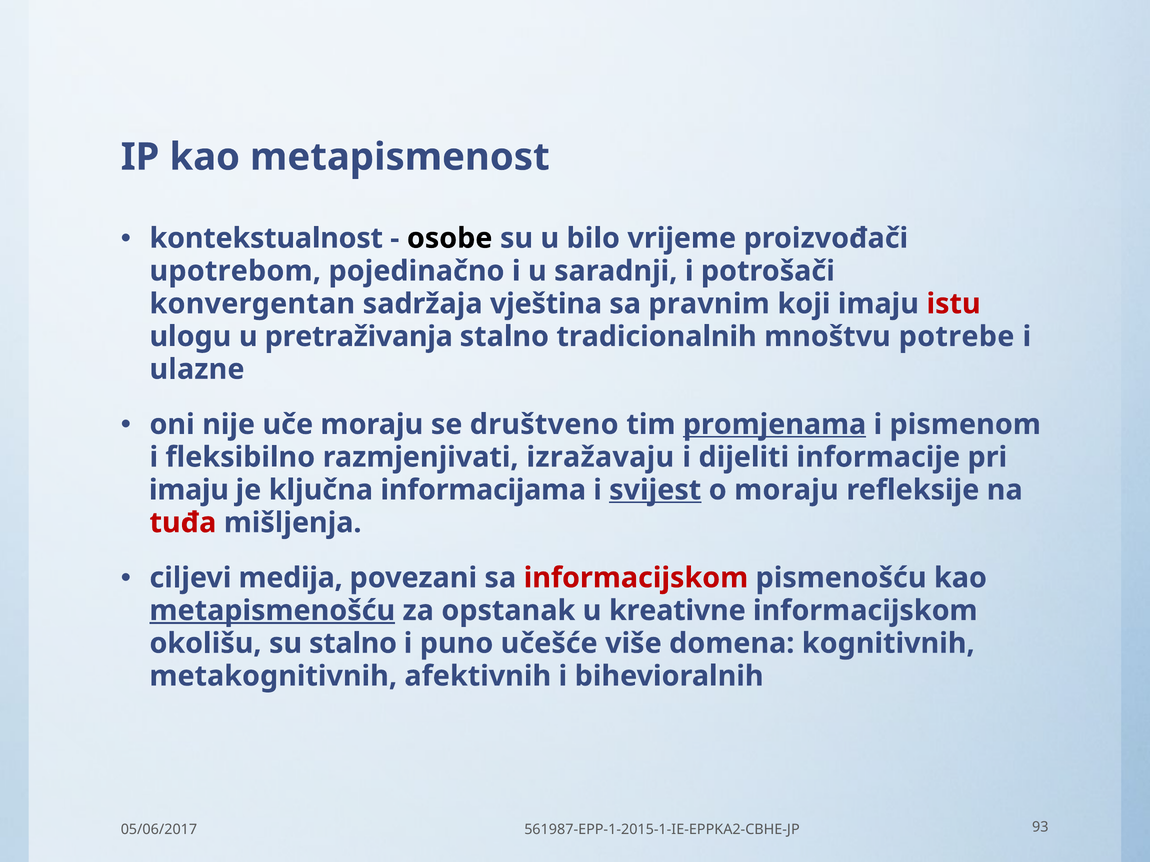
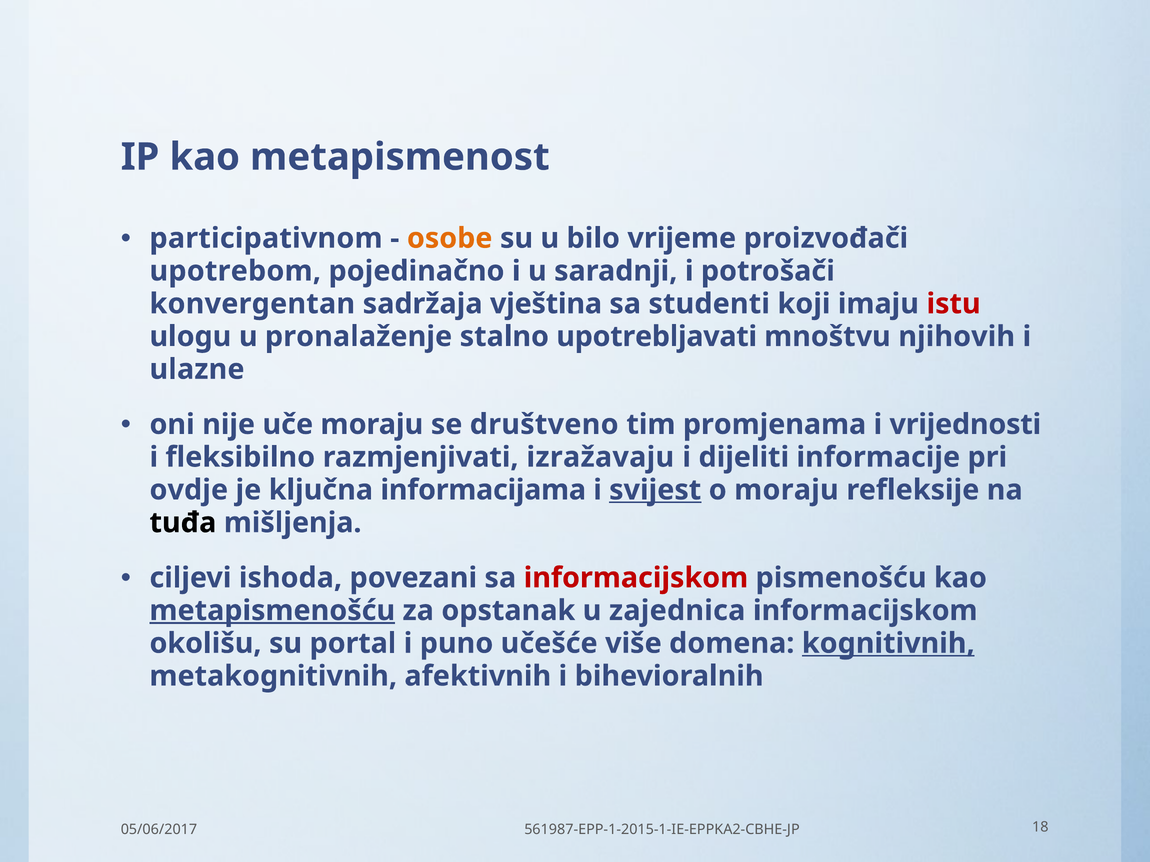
kontekstualnost: kontekstualnost -> participativnom (266, 238)
osobe colour: black -> orange (450, 238)
pravnim: pravnim -> studenti (709, 304)
pretraživanja: pretraživanja -> pronalaženje (359, 337)
tradicionalnih: tradicionalnih -> upotrebljavati (657, 337)
potrebe: potrebe -> njihovih (957, 337)
promjenama underline: present -> none (775, 425)
pismenom: pismenom -> vrijednosti (965, 425)
imaju: imaju -> ovdje (189, 490)
tuđa colour: red -> black (183, 523)
medija: medija -> ishoda (290, 578)
kreativne: kreativne -> zajednica (677, 611)
su stalno: stalno -> portal (353, 644)
kognitivnih underline: none -> present (888, 644)
93: 93 -> 18 (1040, 828)
